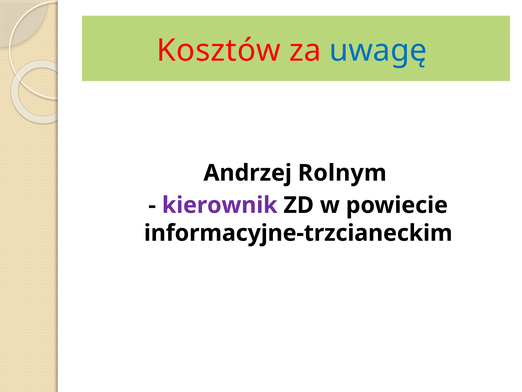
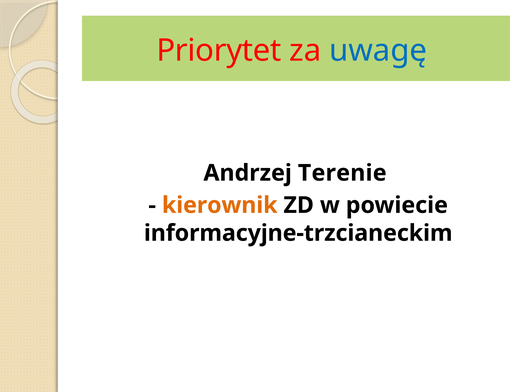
Kosztów: Kosztów -> Priorytet (219, 50)
Rolnym: Rolnym -> Terenie (342, 173)
kierownik colour: purple -> orange (220, 205)
